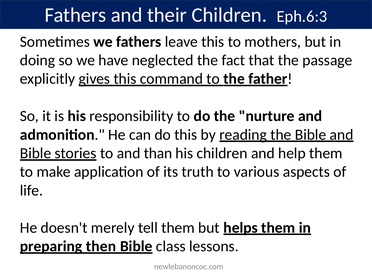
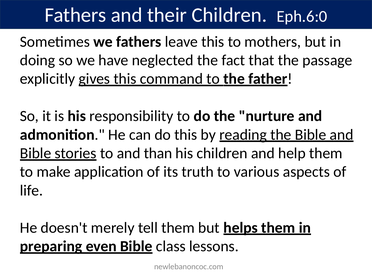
Eph.6:3: Eph.6:3 -> Eph.6:0 (302, 16)
then: then -> even (101, 246)
